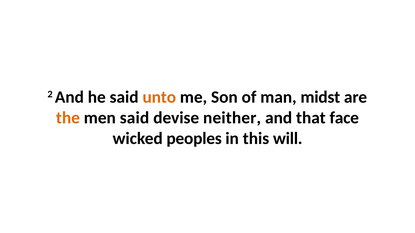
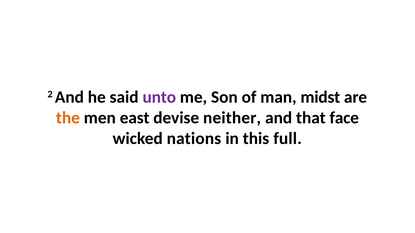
unto colour: orange -> purple (159, 97)
men said: said -> east (135, 118)
peoples: peoples -> nations (194, 139)
will: will -> full (288, 139)
